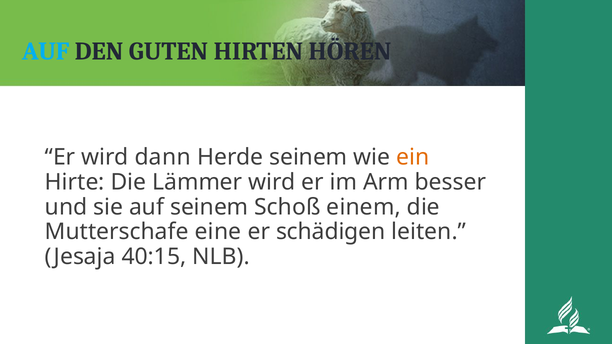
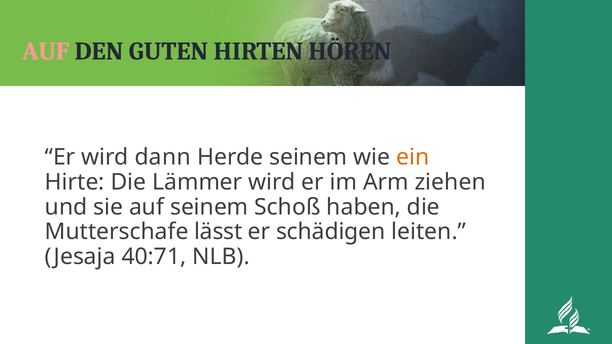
AUF colour: light blue -> pink (46, 51)
besser: besser -> ziehen (450, 182)
einem: einem -> haben (364, 207)
eine: eine -> lässt (218, 232)
40:15: 40:15 -> 40:71 (154, 257)
